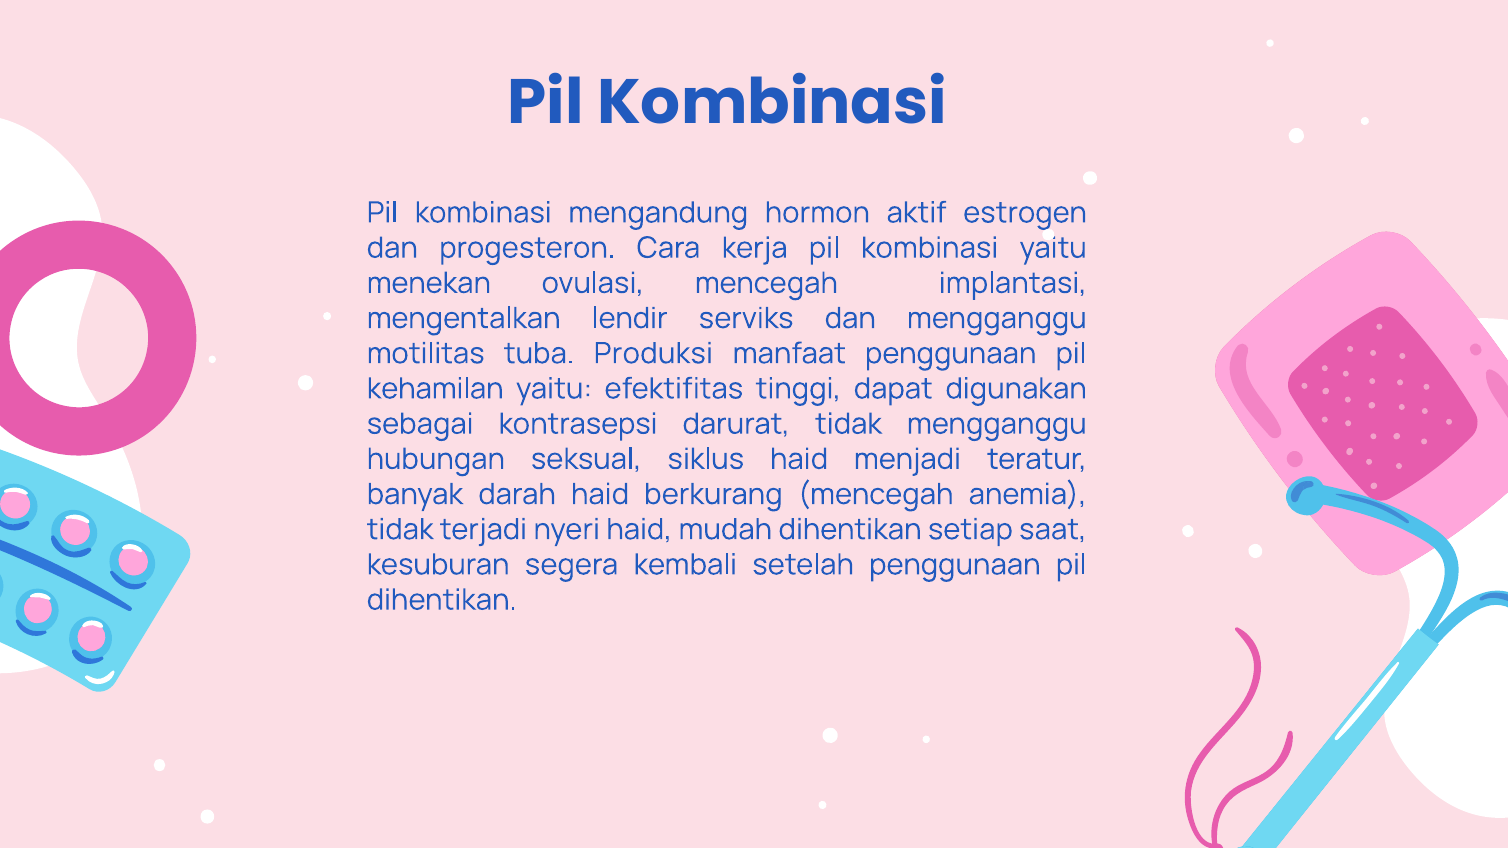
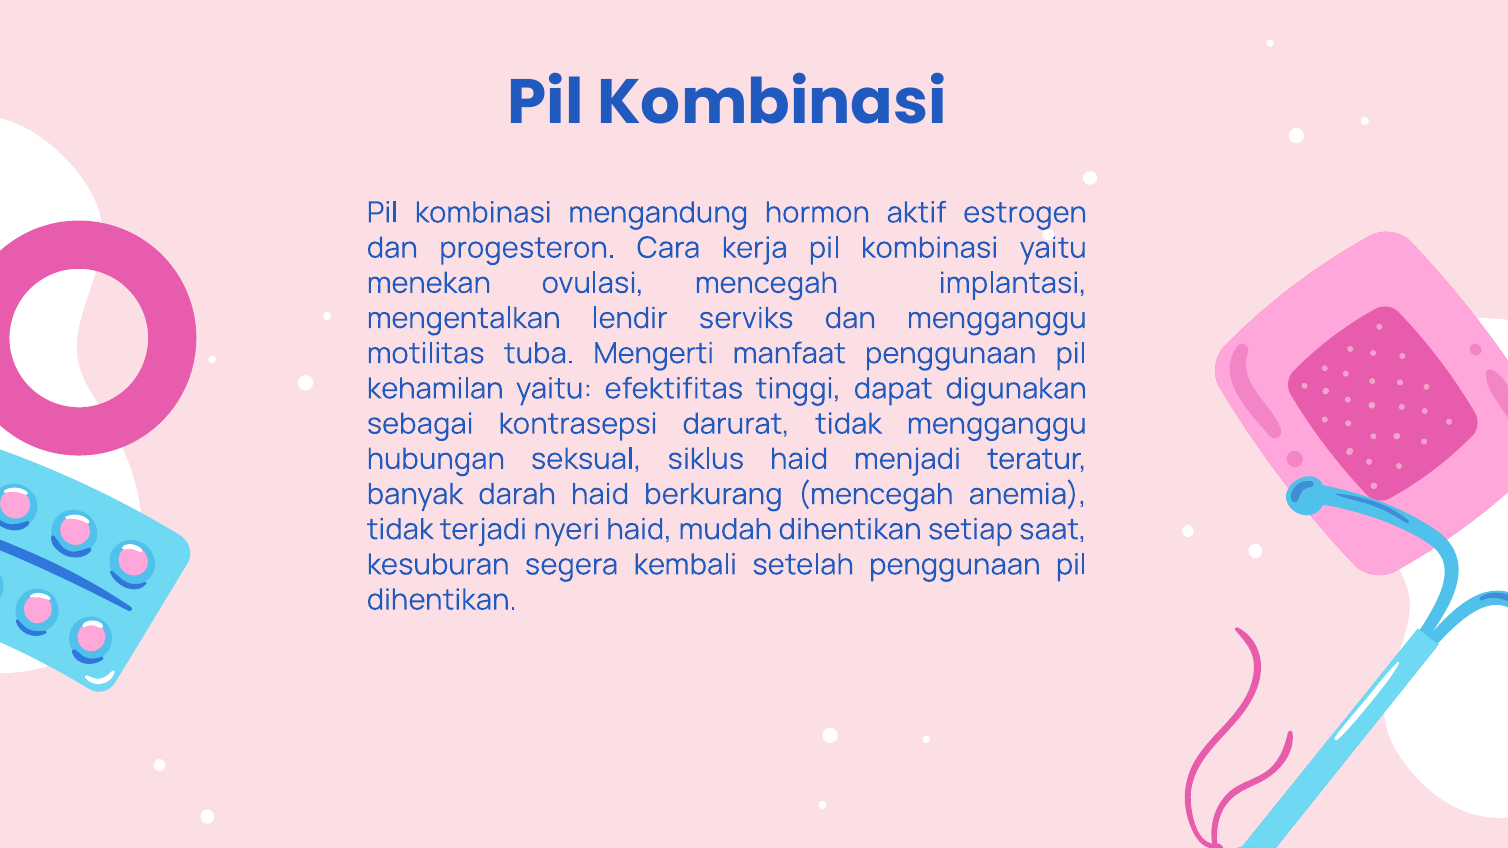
Produksi: Produksi -> Mengerti (654, 354)
